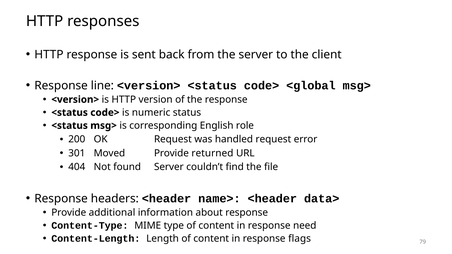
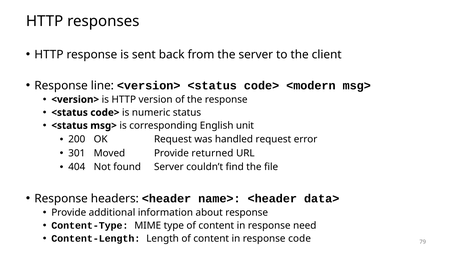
<global: <global -> <modern (311, 86)
role: role -> unit (245, 126)
flags: flags -> code (300, 239)
